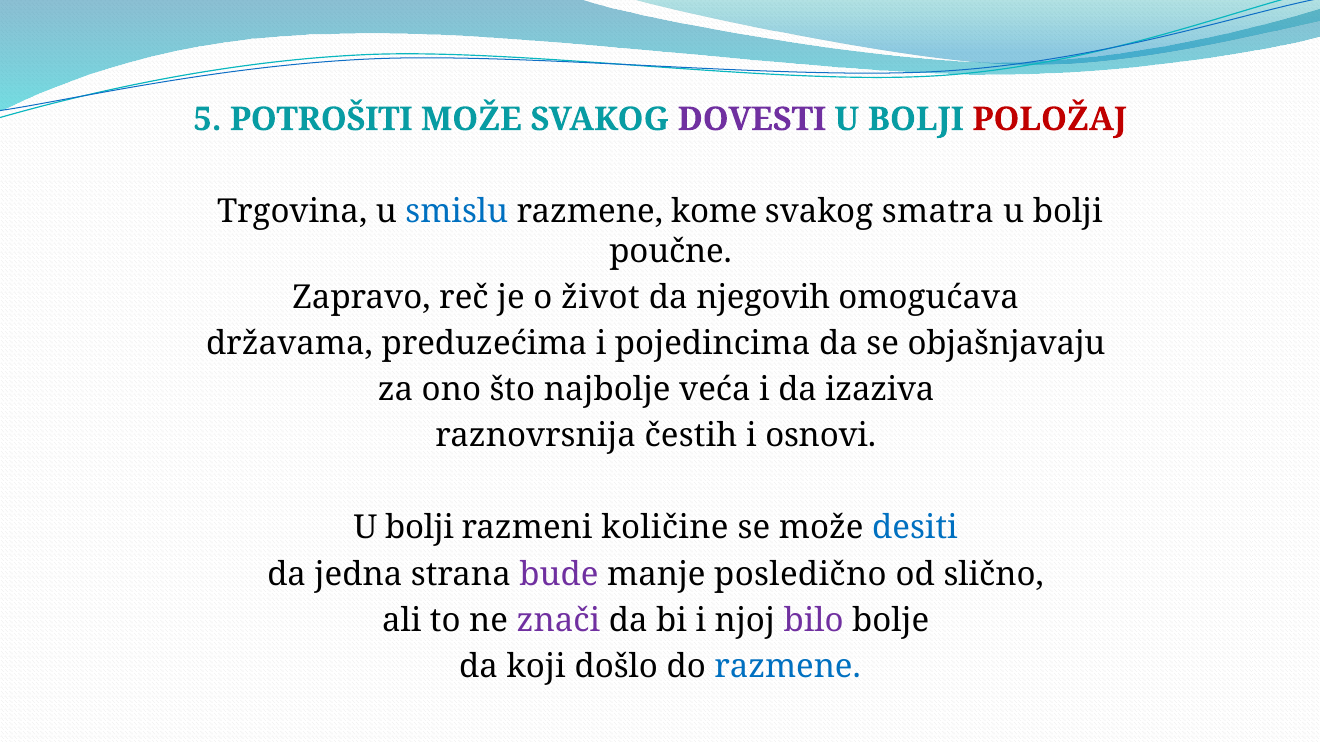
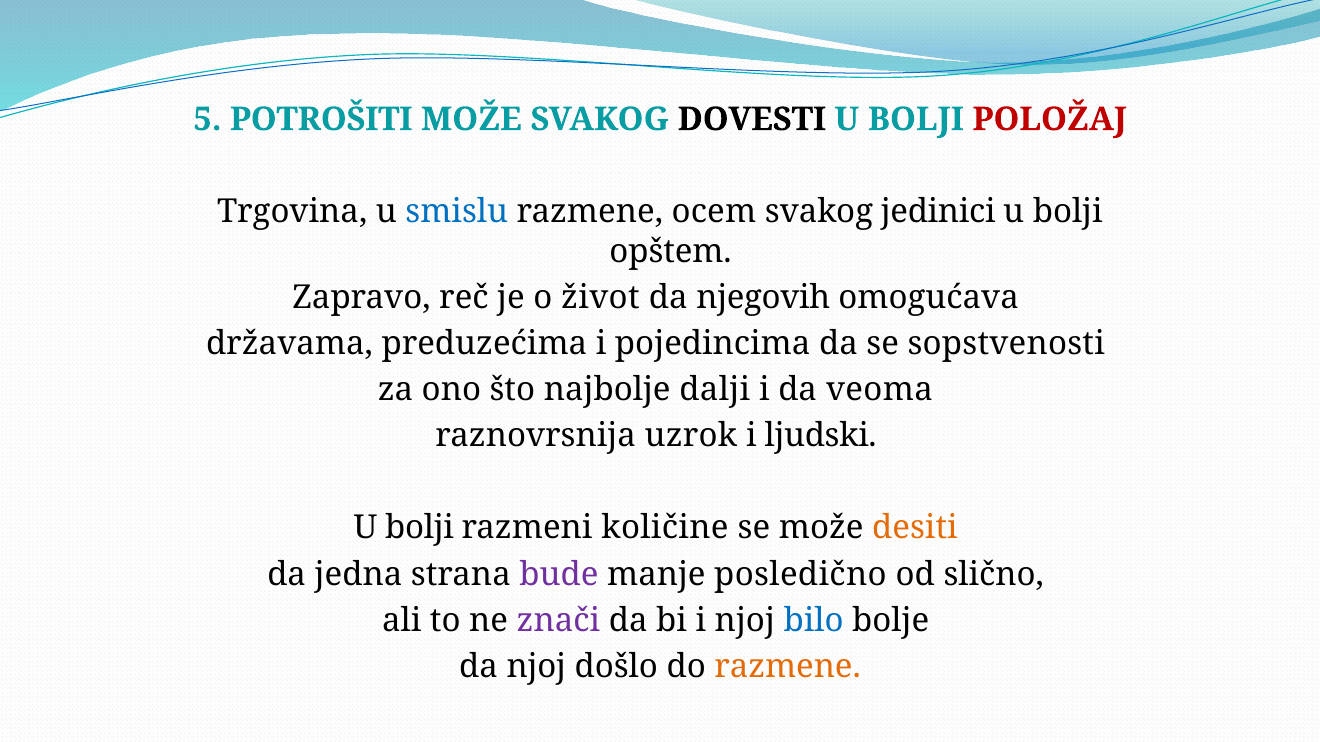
DOVESTI colour: purple -> black (752, 119)
kome: kome -> ocem (714, 212)
smatra: smatra -> jedinici (938, 212)
poučne: poučne -> opštem (671, 251)
objašnjavaju: objašnjavaju -> sopstvenosti (1006, 344)
veća: veća -> dalji (715, 390)
izaziva: izaziva -> veoma (879, 390)
čestih: čestih -> uzrok (691, 436)
osnovi: osnovi -> ljudski (821, 436)
desiti colour: blue -> orange (915, 528)
bilo colour: purple -> blue (814, 621)
da koji: koji -> njoj (536, 667)
razmene colour: blue -> orange (788, 667)
